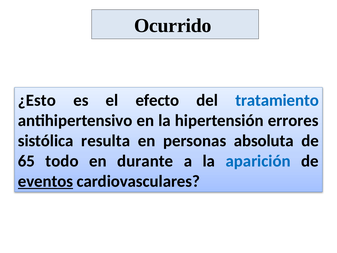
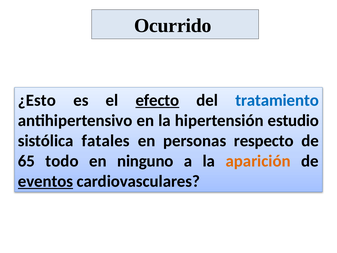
efecto underline: none -> present (157, 100)
errores: errores -> estudio (293, 120)
resulta: resulta -> fatales (106, 141)
absoluta: absoluta -> respecto (264, 141)
durante: durante -> ninguno (145, 161)
aparición colour: blue -> orange (258, 161)
